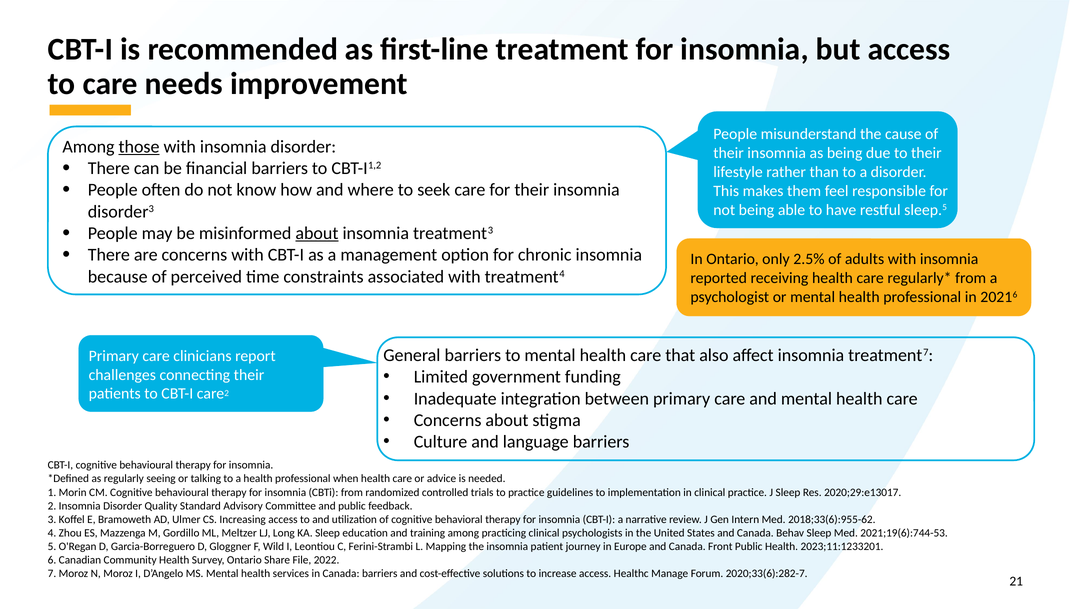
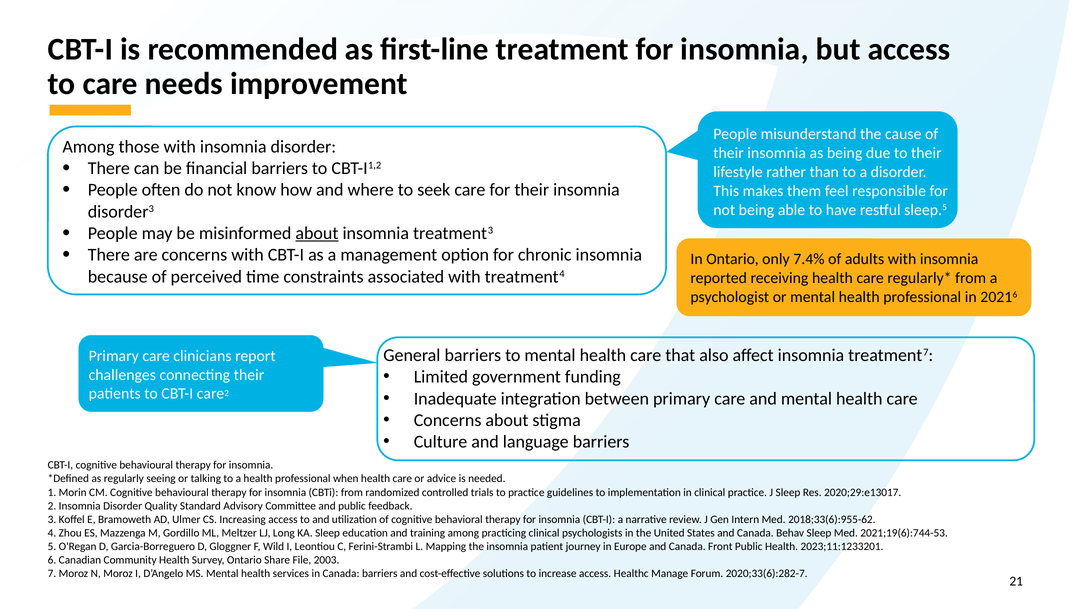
those underline: present -> none (139, 147)
2.5%: 2.5% -> 7.4% (809, 259)
2022: 2022 -> 2003 (327, 560)
